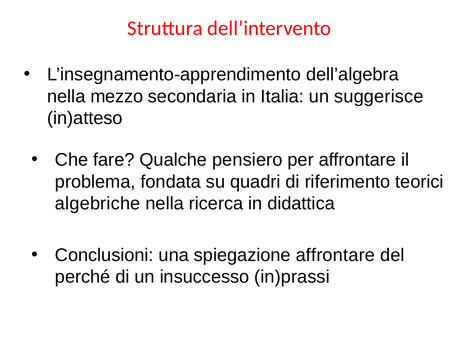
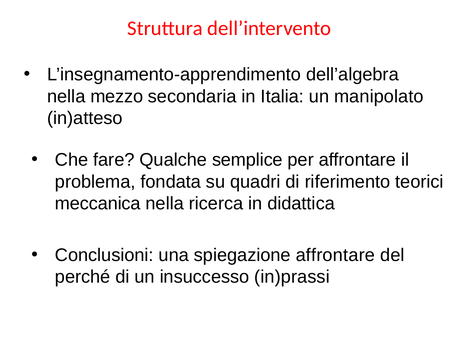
suggerisce: suggerisce -> manipolato (379, 96)
pensiero: pensiero -> semplice (247, 160)
algebriche: algebriche -> meccanica (98, 203)
